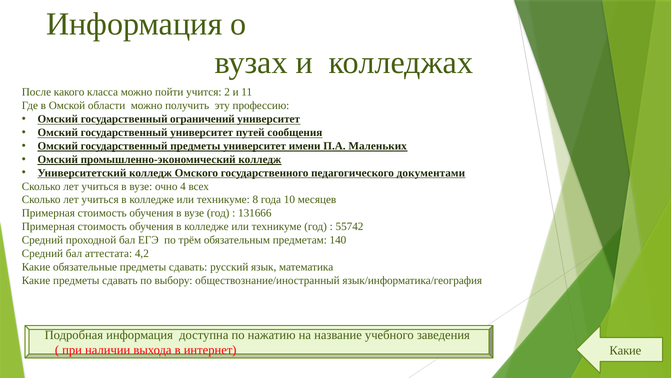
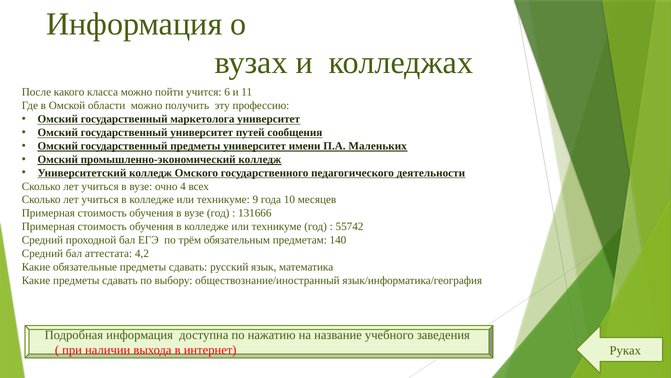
2: 2 -> 6 (227, 92)
ограничений: ограничений -> маркетолога (202, 119)
документами: документами -> деятельности (431, 173)
8: 8 -> 9 (255, 199)
Какие: Какие -> Руках (625, 350)
